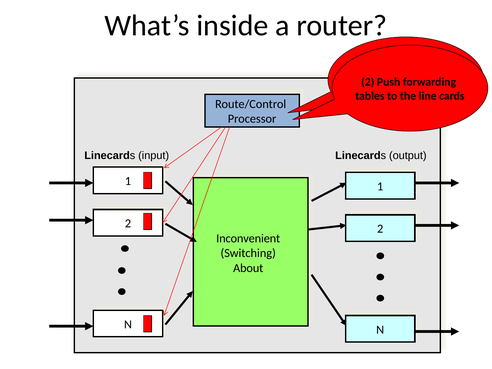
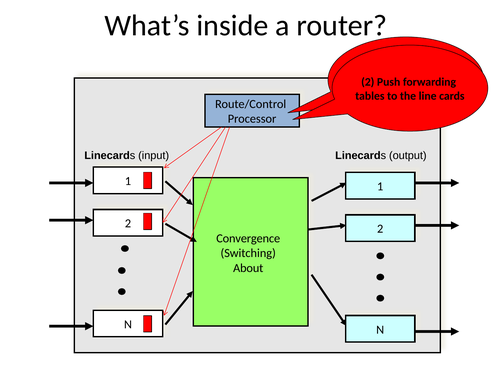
Inconvenient: Inconvenient -> Convergence (248, 238)
